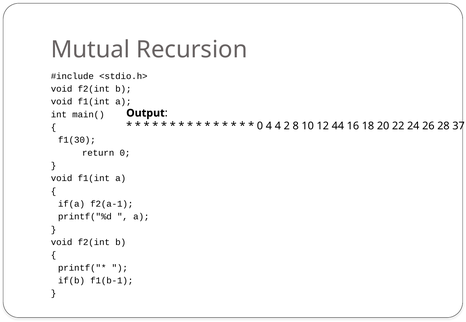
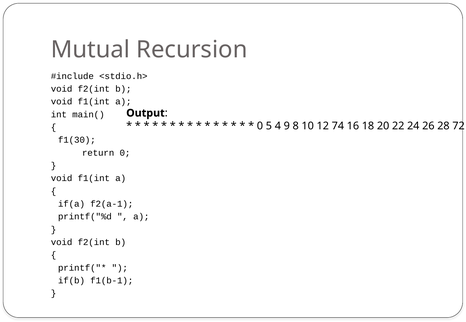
0 4: 4 -> 5 (269, 126)
2: 2 -> 9 (287, 126)
44: 44 -> 74 (338, 126)
37: 37 -> 72 (459, 126)
